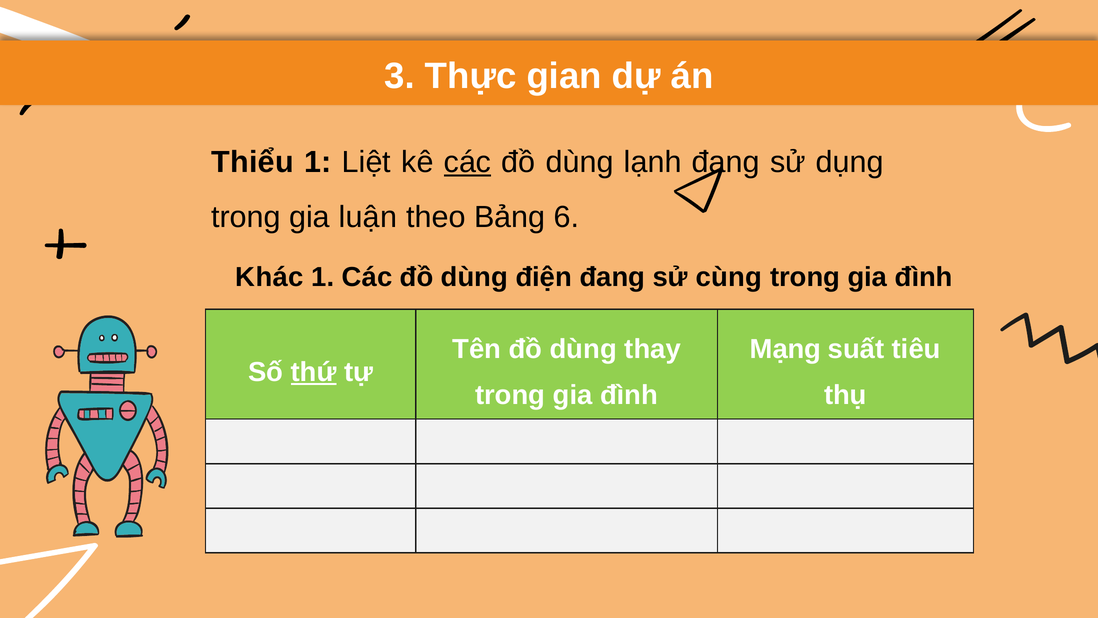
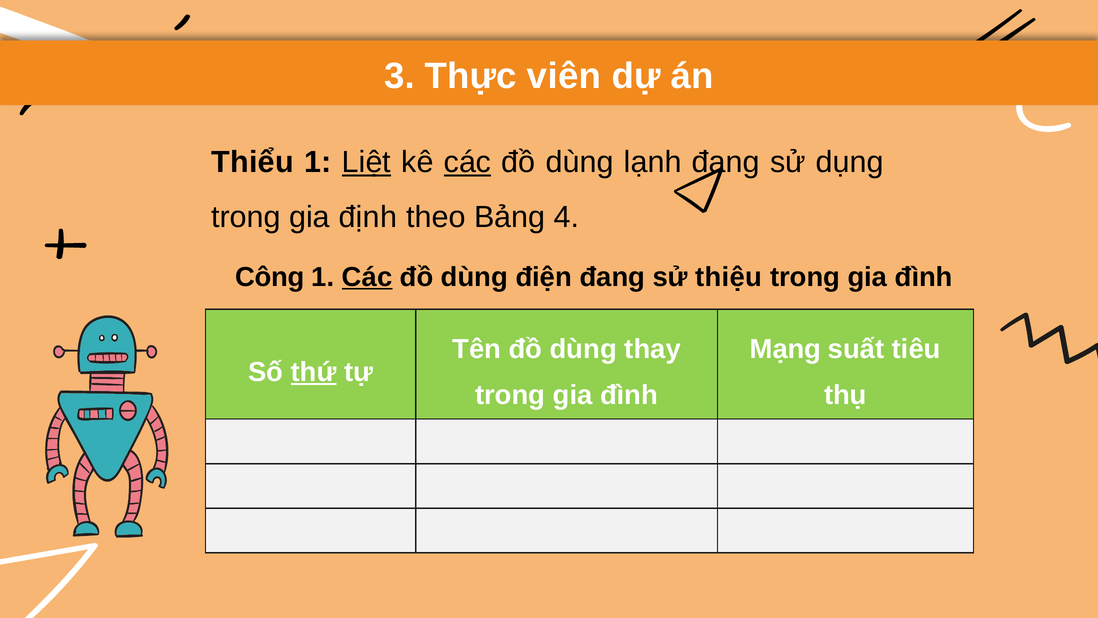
gian: gian -> viên (564, 76)
Liệt underline: none -> present (366, 162)
luận: luận -> định (368, 217)
6: 6 -> 4 (567, 217)
Khác: Khác -> Công (270, 277)
Các underline: none -> present (367, 277)
cùng: cùng -> thiệu (729, 277)
